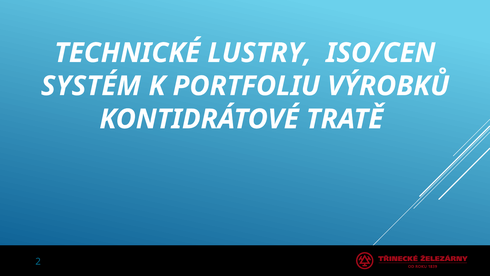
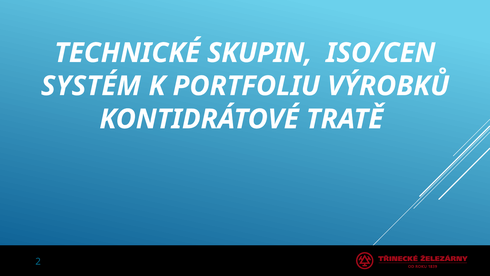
LUSTRY: LUSTRY -> SKUPIN (260, 53)
